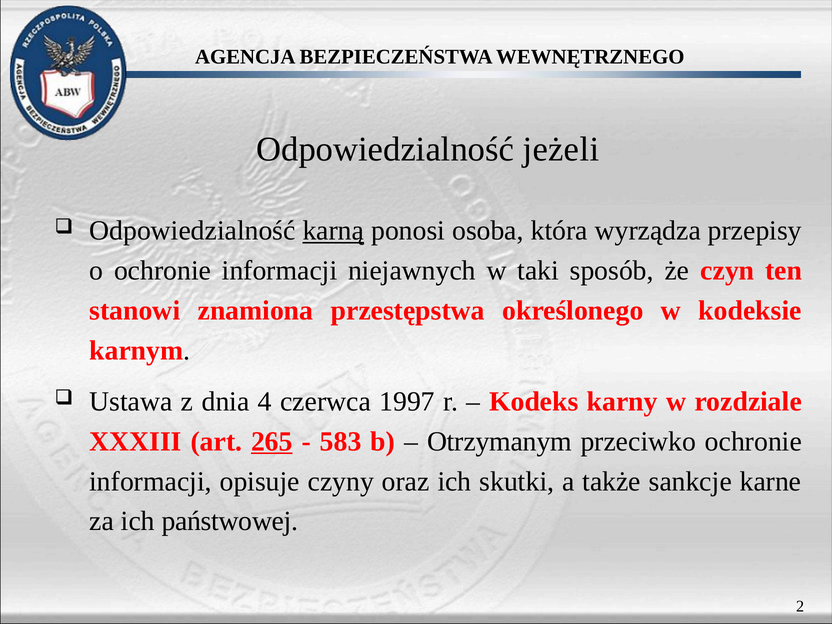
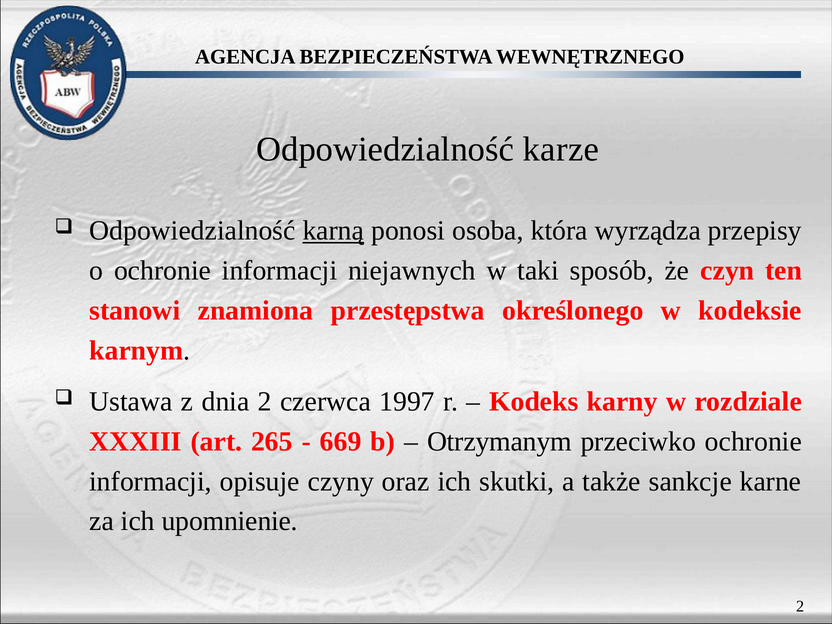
jeżeli: jeżeli -> karze (561, 149)
dnia 4: 4 -> 2 (265, 402)
265 underline: present -> none (272, 441)
583: 583 -> 669 (341, 441)
państwowej: państwowej -> upomnienie (230, 521)
